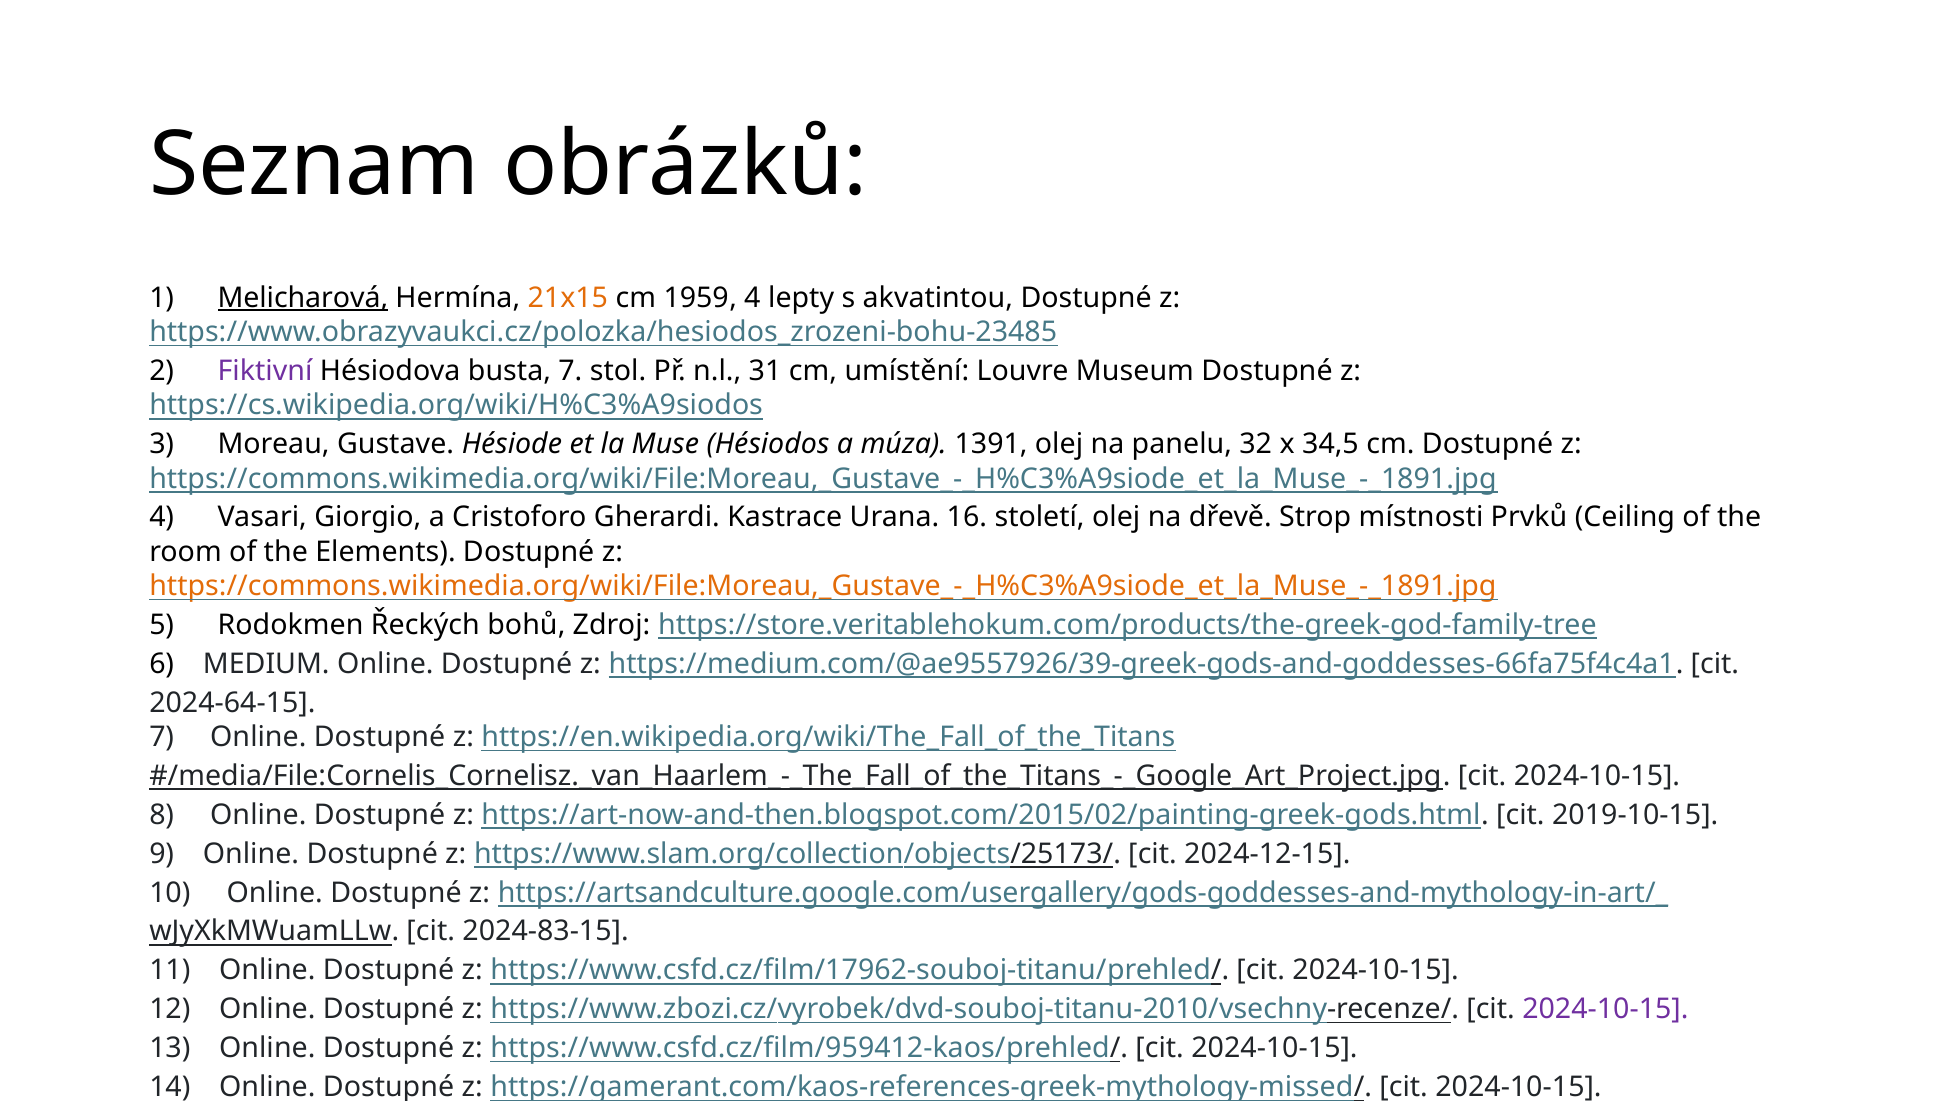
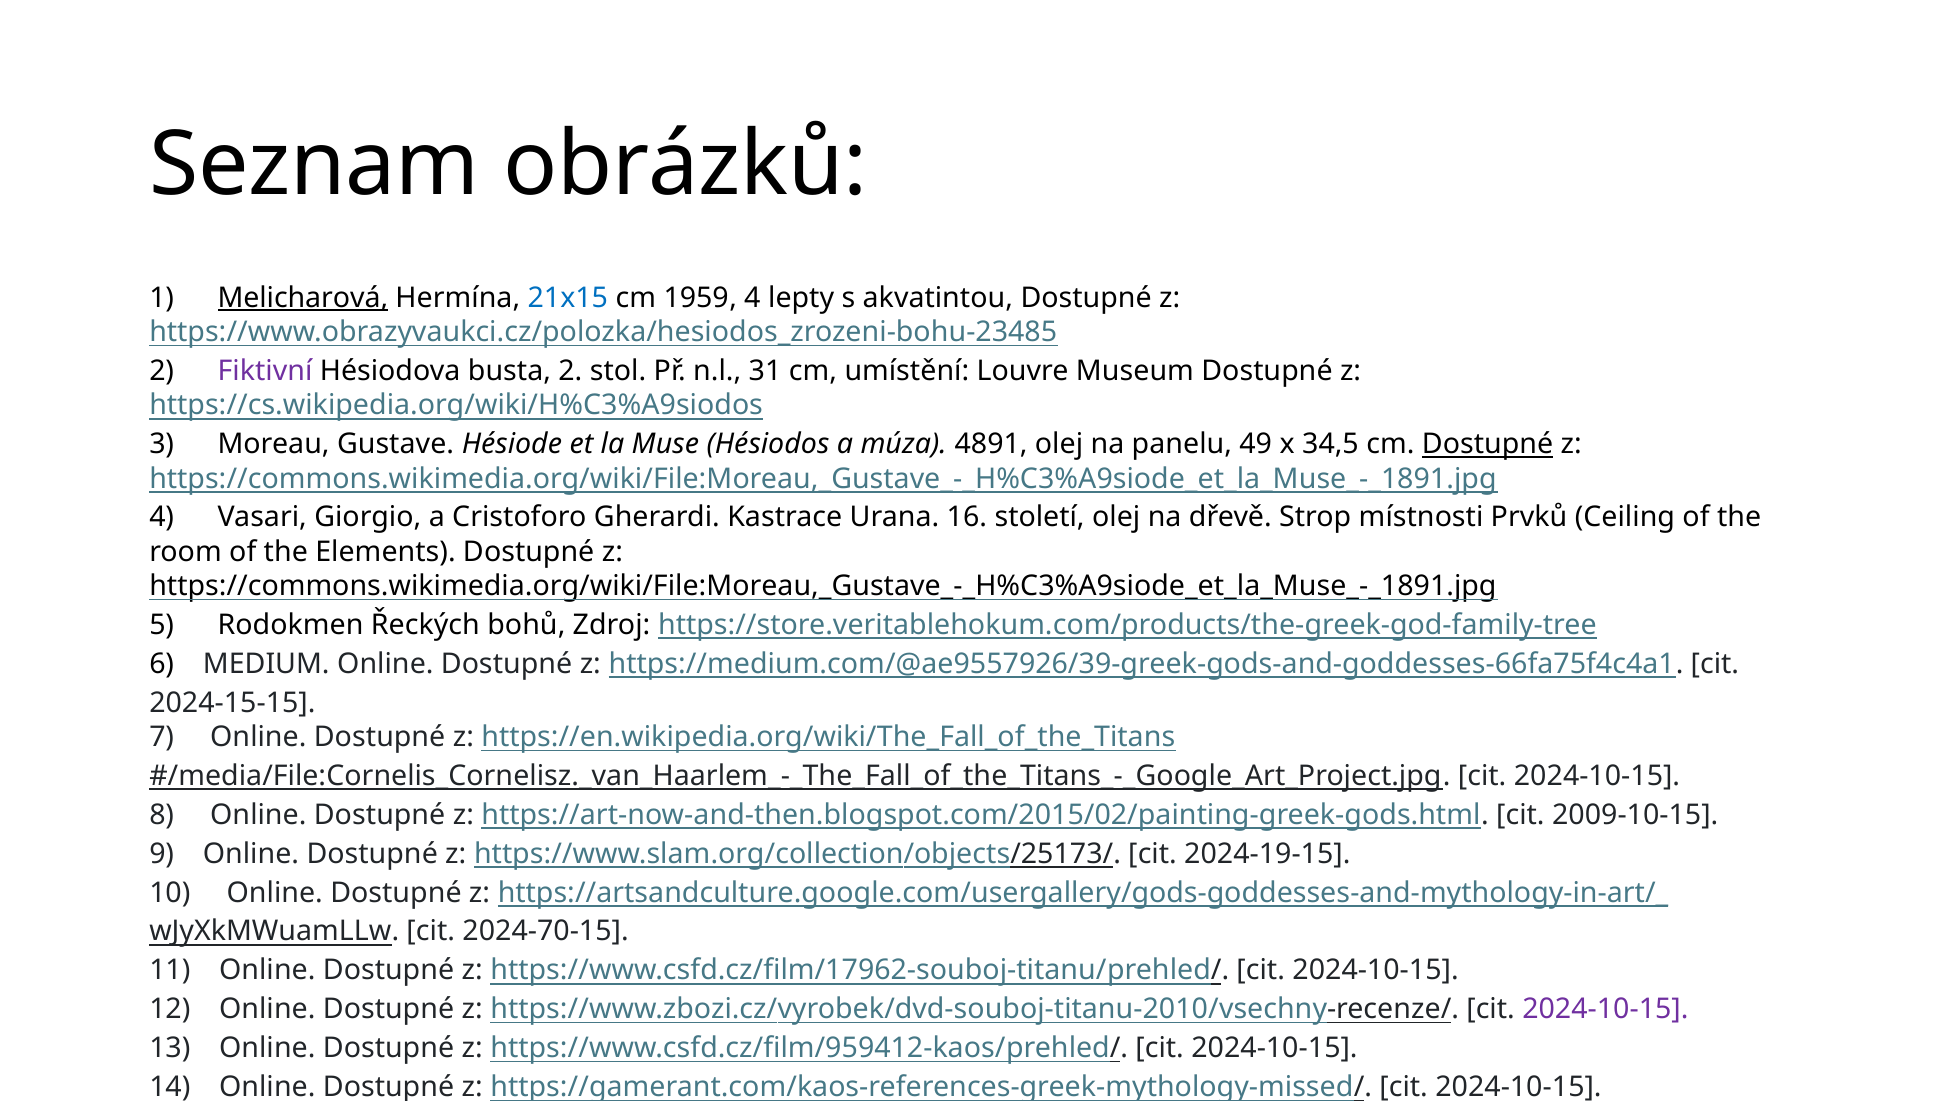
21x15 colour: orange -> blue (568, 298)
busta 7: 7 -> 2 (570, 371)
1391: 1391 -> 4891 (991, 445)
32: 32 -> 49 (1256, 445)
Dostupné underline: none -> present (1488, 445)
https://commons.wikimedia.org/wiki/File:Moreau,_Gustave_-_H%C3%A9siode_et_la_Muse_-_1891.jpg colour: orange -> black (823, 586)
2024-64-15: 2024-64-15 -> 2024-15-15 (232, 703)
2019-10-15: 2019-10-15 -> 2009-10-15 (1635, 815)
2024-12-15: 2024-12-15 -> 2024-19-15 (1267, 854)
2024-83-15: 2024-83-15 -> 2024-70-15 (546, 932)
